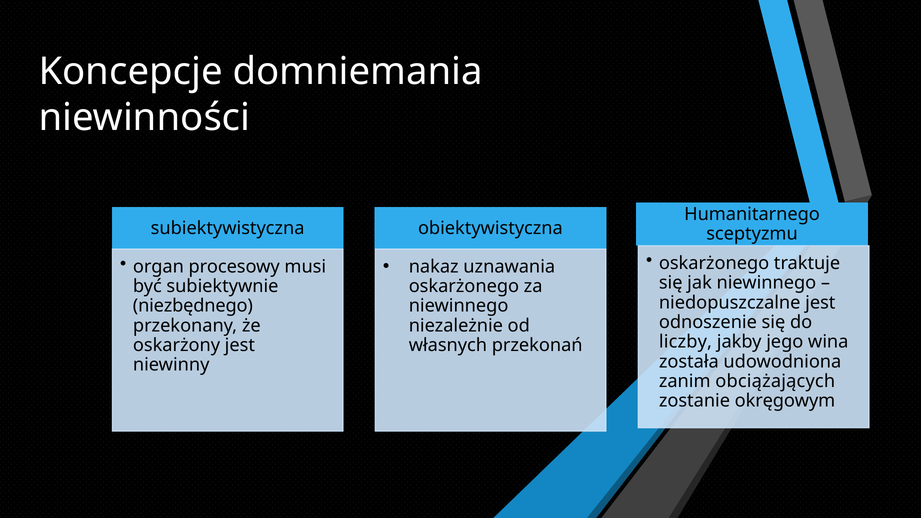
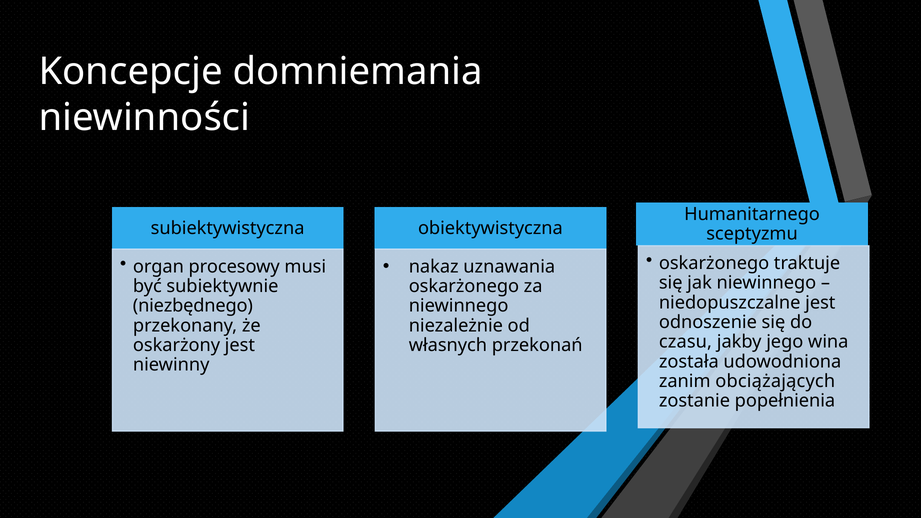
liczby: liczby -> czasu (685, 342)
okręgowym: okręgowym -> popełnienia (785, 401)
